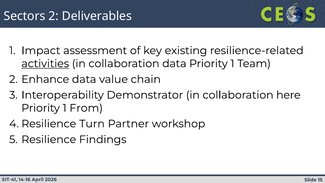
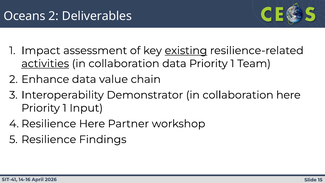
Sectors: Sectors -> Oceans (25, 16)
existing underline: none -> present (186, 51)
From: From -> Input (86, 108)
Turn: Turn -> Here (92, 124)
